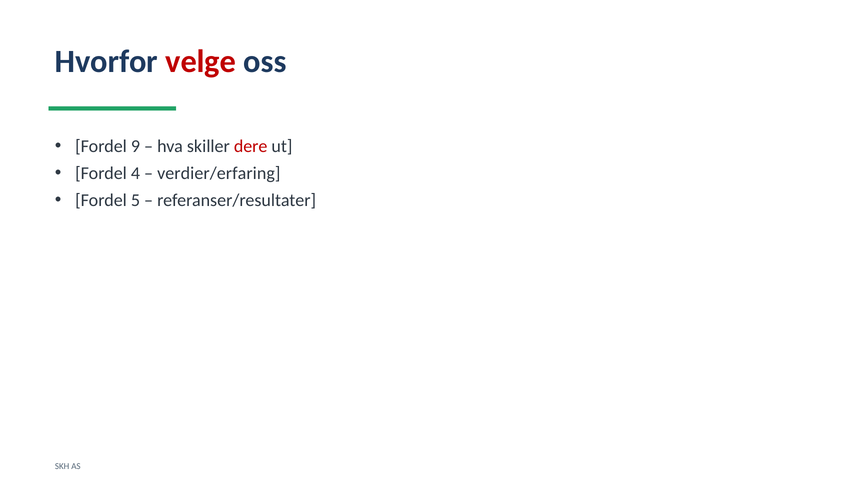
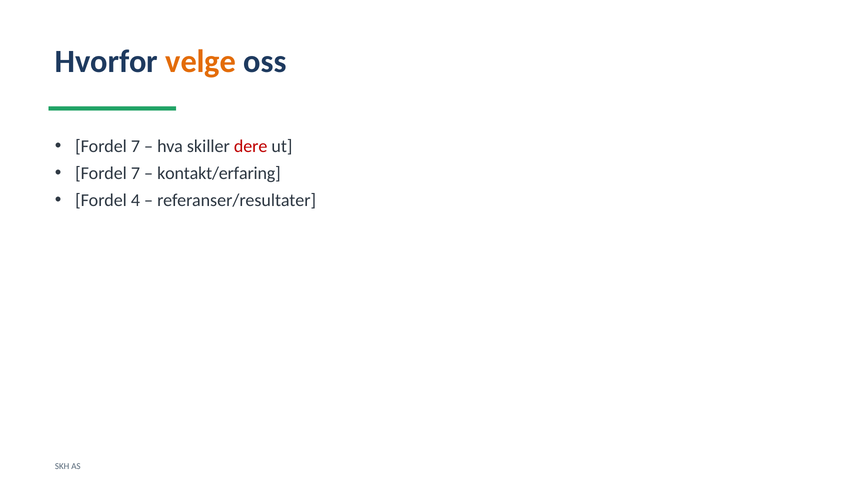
velge colour: red -> orange (201, 62)
9: 9 -> 7 (135, 146)
4: 4 -> 7 (135, 173)
verdier/erfaring: verdier/erfaring -> kontakt/erfaring (219, 173)
5: 5 -> 4 (135, 200)
